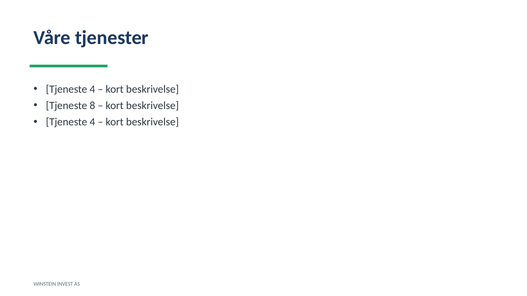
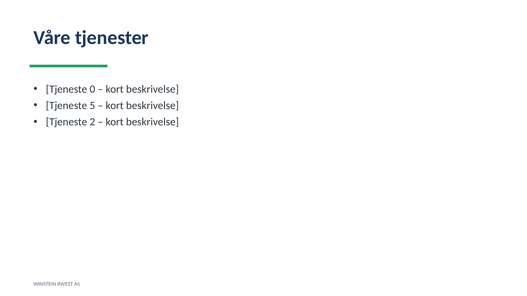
4: 4 -> 0 (92, 89)
8: 8 -> 5 (92, 106)
4: 4 -> 2 (92, 122)
